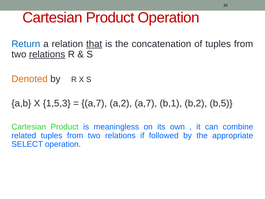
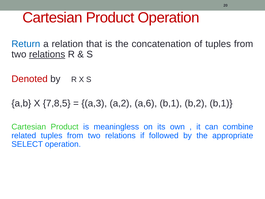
that underline: present -> none (94, 44)
Denoted colour: orange -> red (30, 79)
1,5,3: 1,5,3 -> 7,8,5 (57, 103)
a,7: a,7 -> a,3 (94, 103)
a,2 a,7: a,7 -> a,6 (146, 103)
b,2 b,5: b,5 -> b,1 (221, 103)
